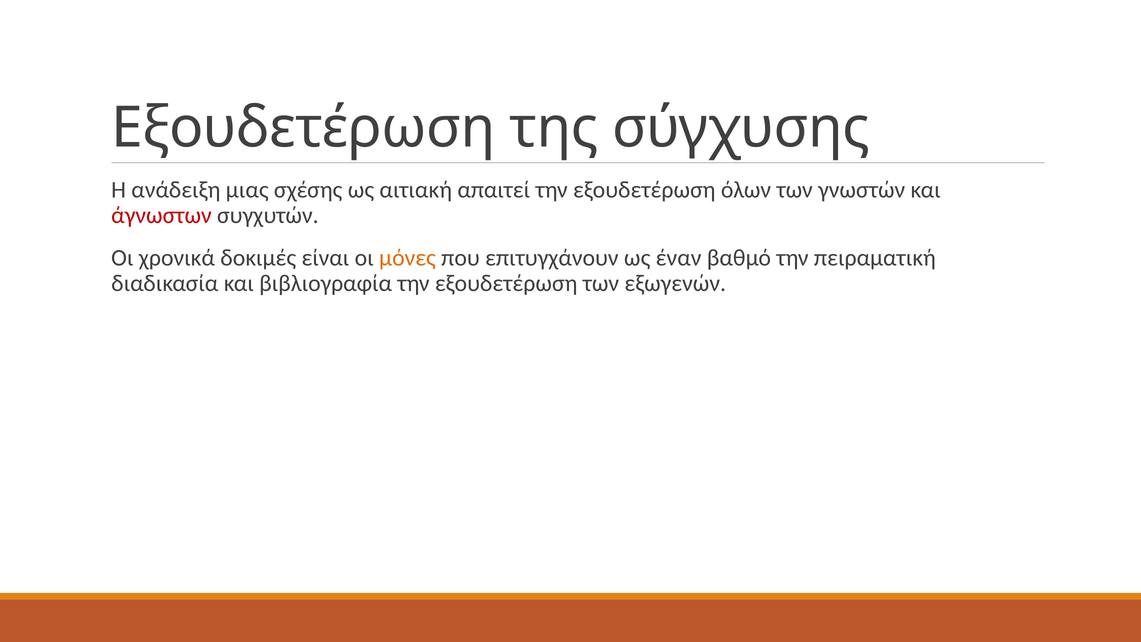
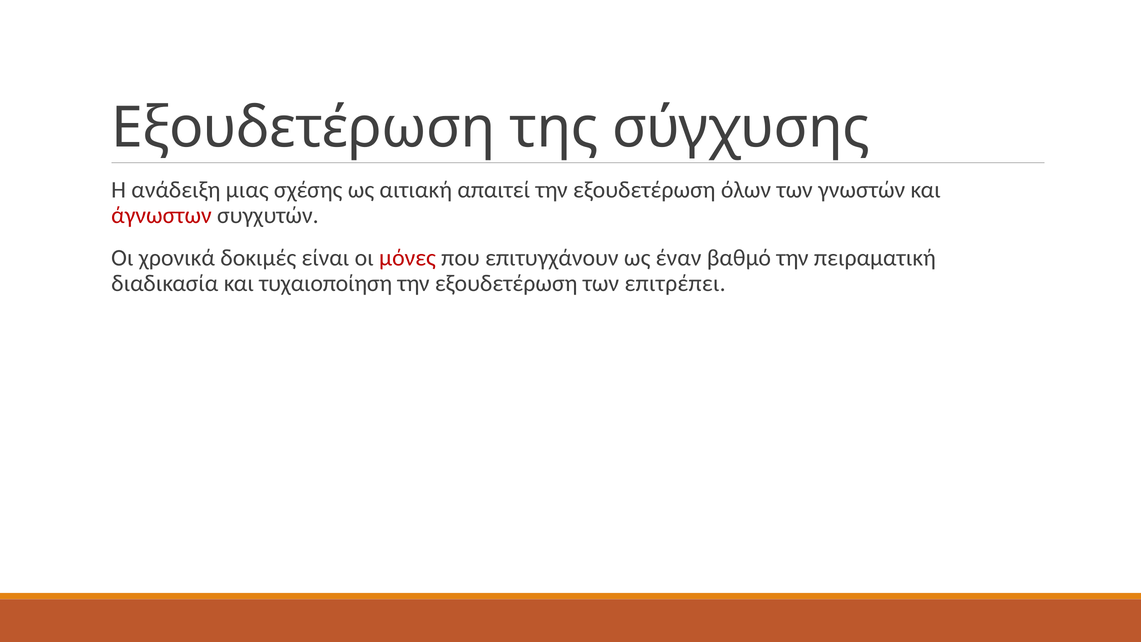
μόνες colour: orange -> red (407, 258)
βιβλιογραφία: βιβλιογραφία -> τυχαιοποίηση (326, 283)
εξωγενών: εξωγενών -> επιτρέπει (675, 283)
